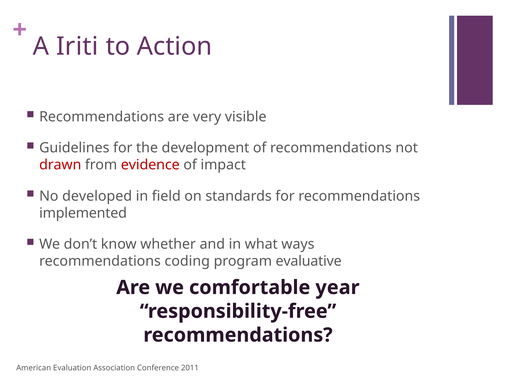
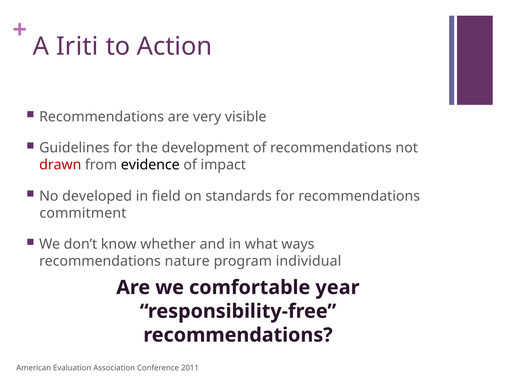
evidence colour: red -> black (150, 165)
implemented: implemented -> commitment (83, 213)
coding: coding -> nature (187, 261)
evaluative: evaluative -> individual (309, 261)
